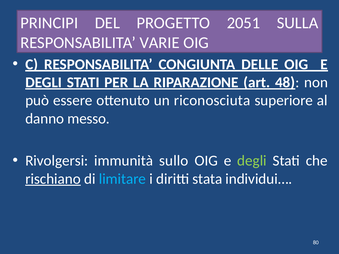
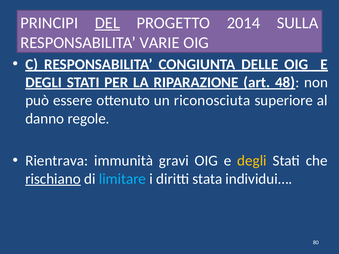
DEL underline: none -> present (107, 23)
2051: 2051 -> 2014 (243, 23)
messo: messo -> regole (89, 119)
Rivolgersi: Rivolgersi -> Rientrava (57, 161)
sullo: sullo -> gravi (174, 161)
degli colour: light green -> yellow (252, 161)
